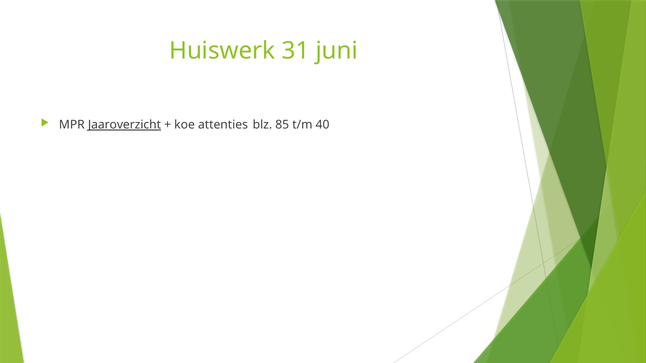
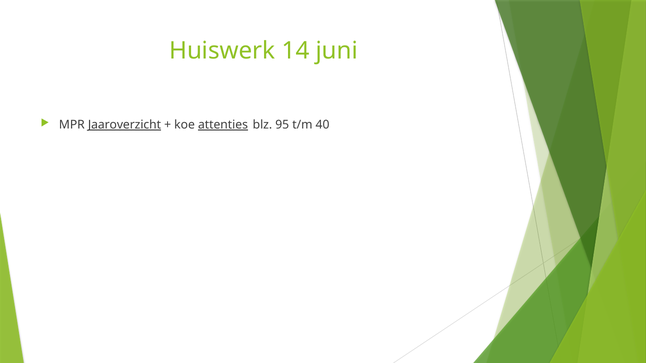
31: 31 -> 14 (296, 51)
attenties underline: none -> present (223, 125)
85: 85 -> 95 (282, 125)
